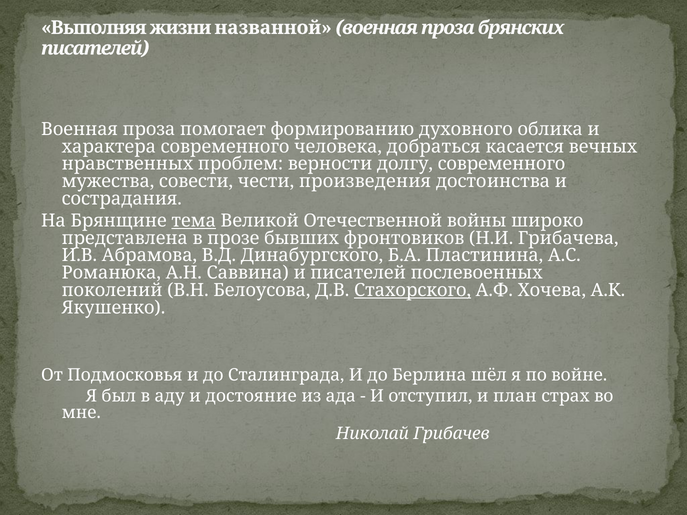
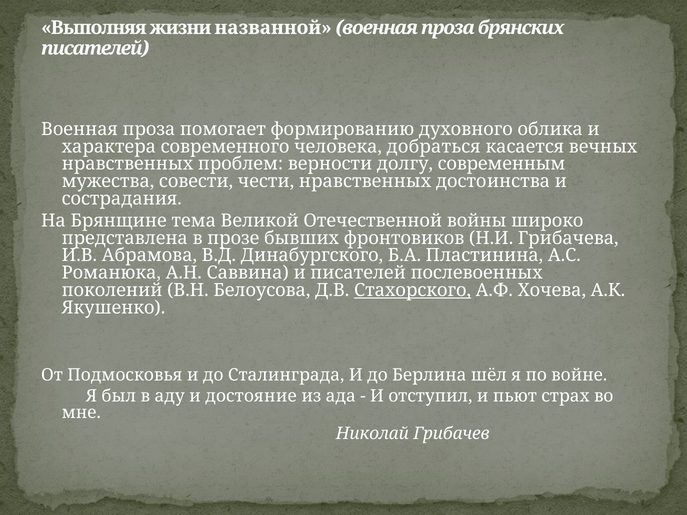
долгу современного: современного -> современным (502, 164)
чести произведения: произведения -> нравственных (365, 181)
тема underline: present -> none (194, 221)
план: план -> пьют (515, 396)
